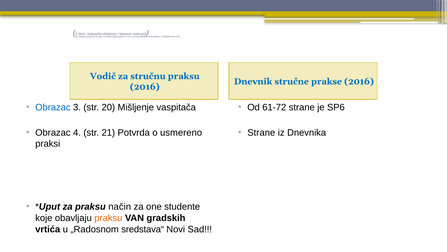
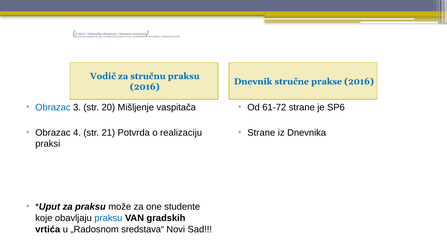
usmereno: usmereno -> realizaciju (181, 132)
način: način -> može (120, 206)
praksu colour: orange -> blue (108, 218)
